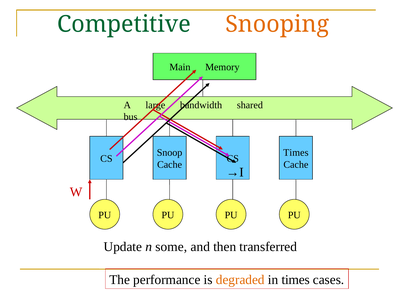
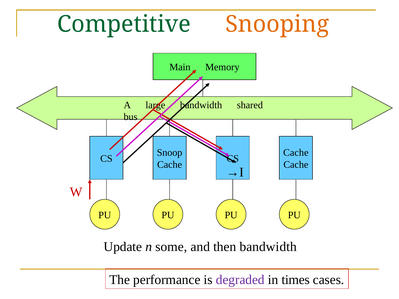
Times: Times -> Cache (296, 153)
then transferred: transferred -> bandwidth (268, 247)
degraded colour: orange -> purple (240, 280)
